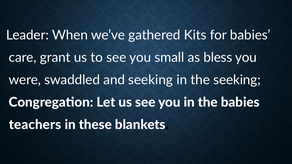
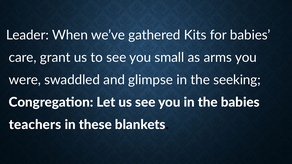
bless: bless -> arms (218, 58)
and seeking: seeking -> glimpse (151, 80)
